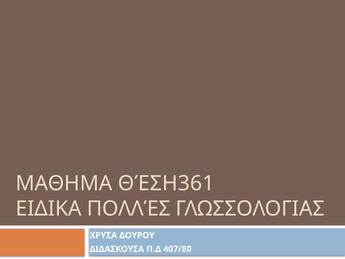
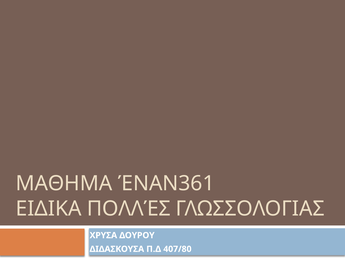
ΘΈΣΗ361: ΘΈΣΗ361 -> ΈΝΑΝ361 (166, 183)
